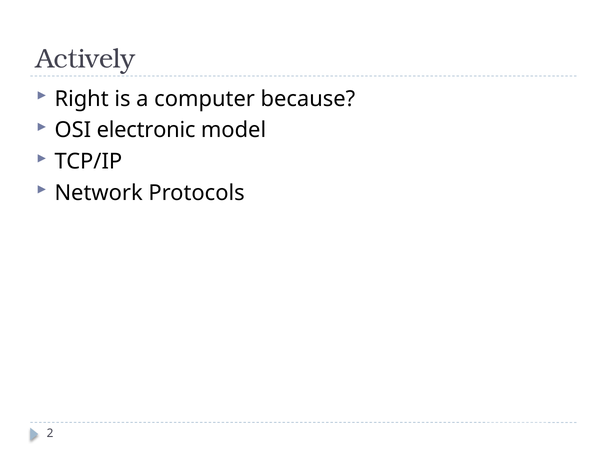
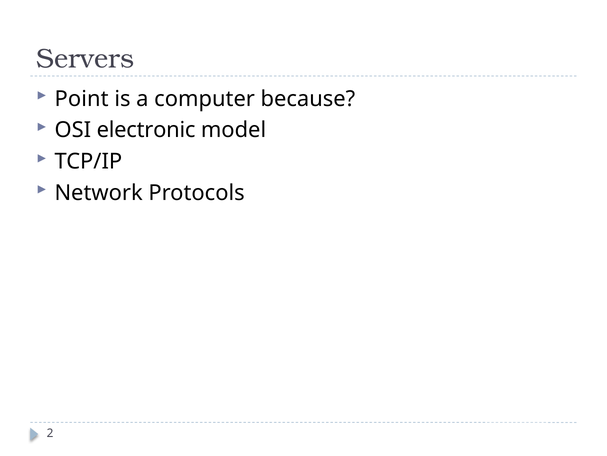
Actively: Actively -> Servers (85, 59)
Right: Right -> Point (82, 99)
